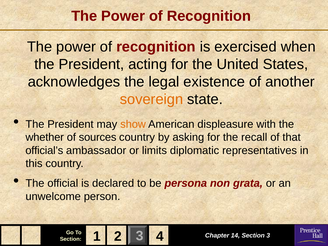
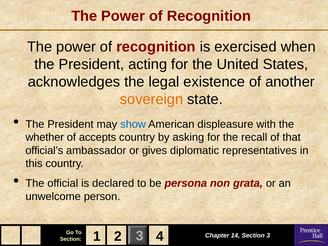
show colour: orange -> blue (133, 124)
sources: sources -> accepts (98, 137)
limits: limits -> gives (155, 150)
